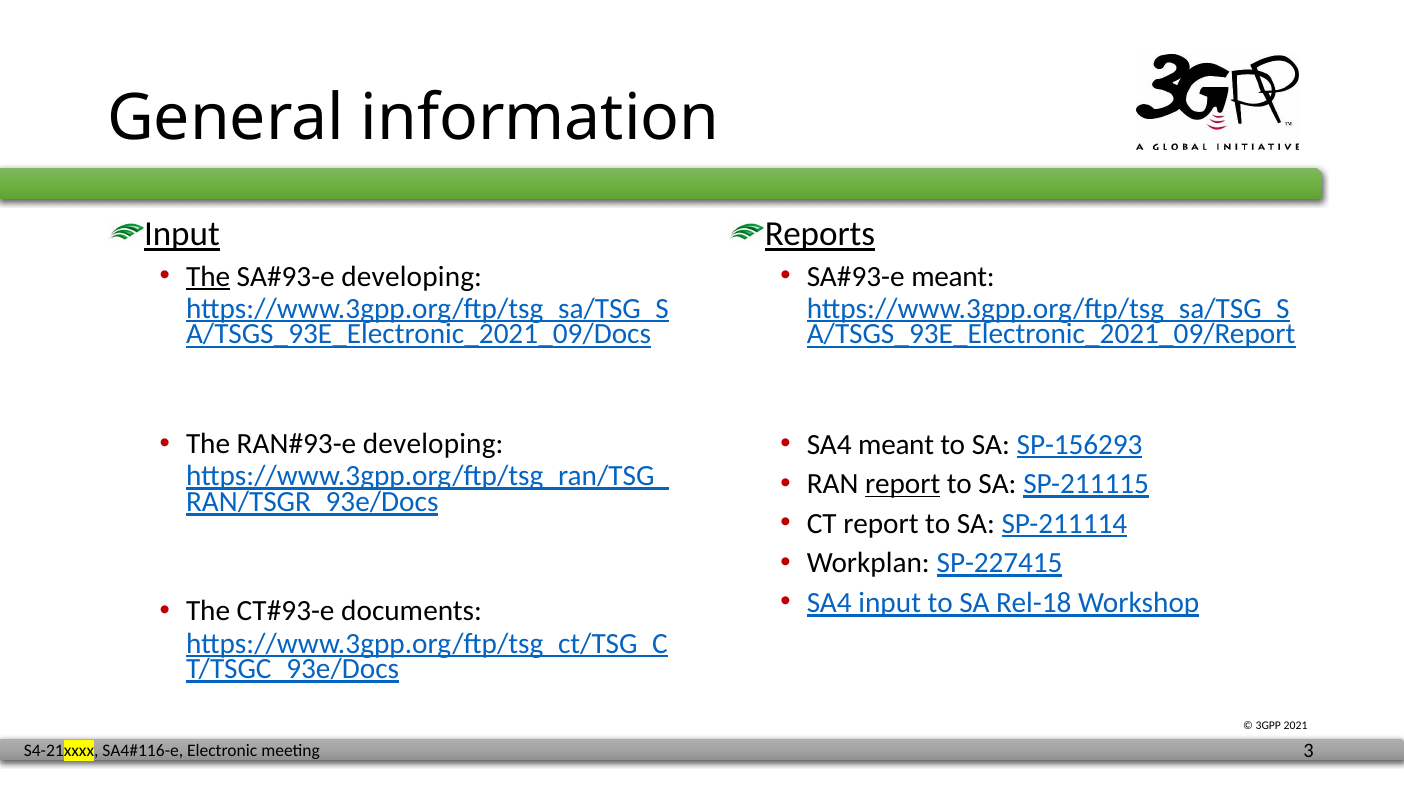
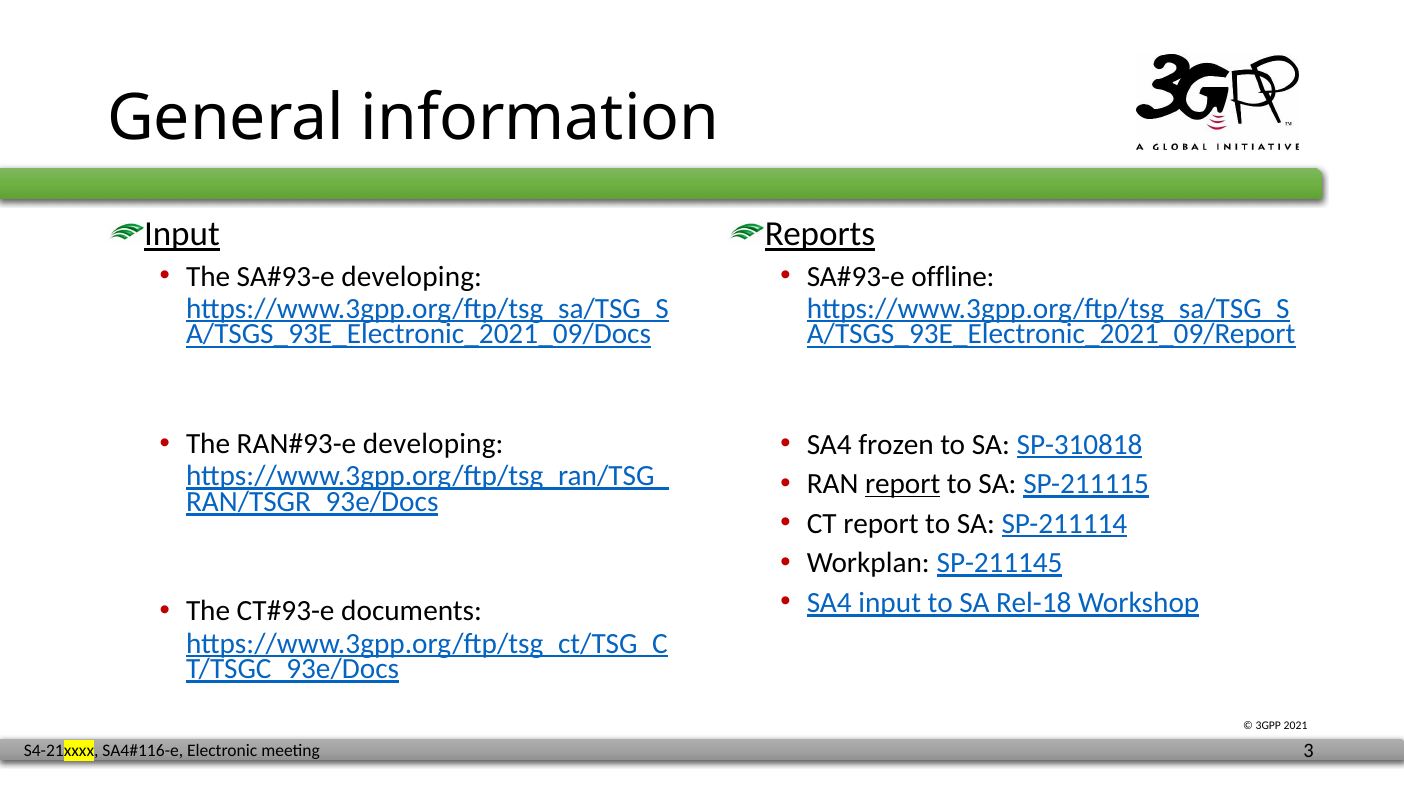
The underline: present -> none (208, 276)
meant: meant -> offline (953, 276)
SA4 meant: meant -> frozen (896, 444)
SP-156293: SP-156293 -> SP-310818 (1080, 444)
SP-227415: SP-227415 -> SP-211145 (1000, 563)
